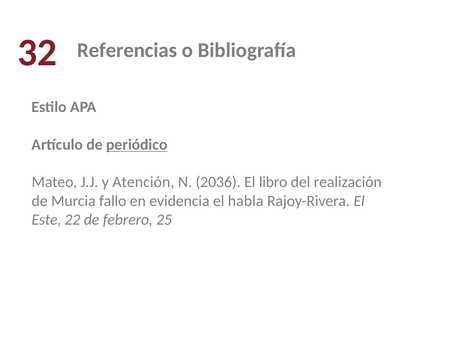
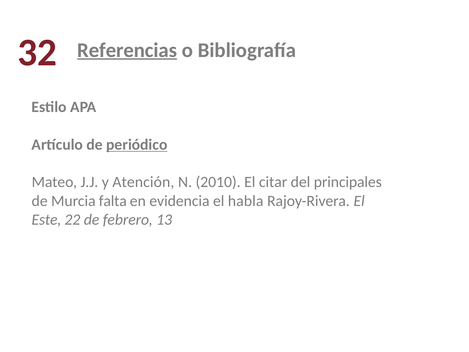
Referencias underline: none -> present (127, 50)
2036: 2036 -> 2010 (218, 182)
libro: libro -> citar (273, 182)
realización: realización -> principales (348, 182)
fallo: fallo -> falta (113, 201)
25: 25 -> 13 (164, 220)
